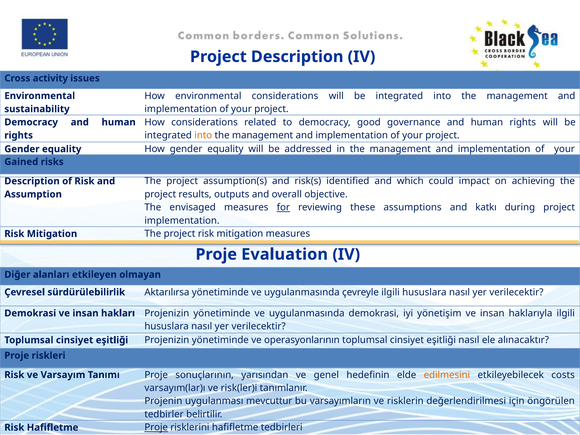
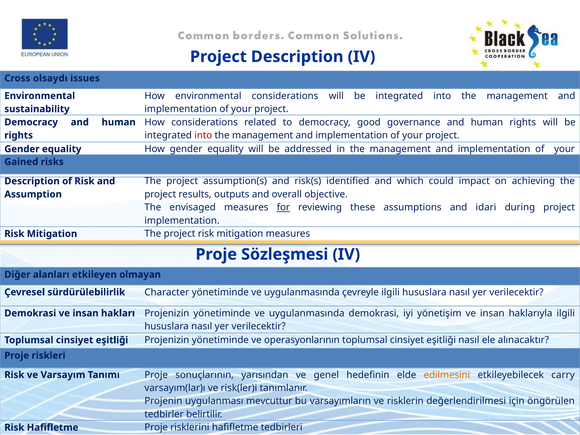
activity: activity -> olsaydı (50, 78)
into colour: orange -> red (203, 135)
katkı: katkı -> idari (486, 207)
Evaluation: Evaluation -> Sözleşmesi (285, 254)
Aktarılırsa: Aktarılırsa -> Character (167, 292)
costs: costs -> carry (563, 375)
Proje underline: present -> none (156, 427)
